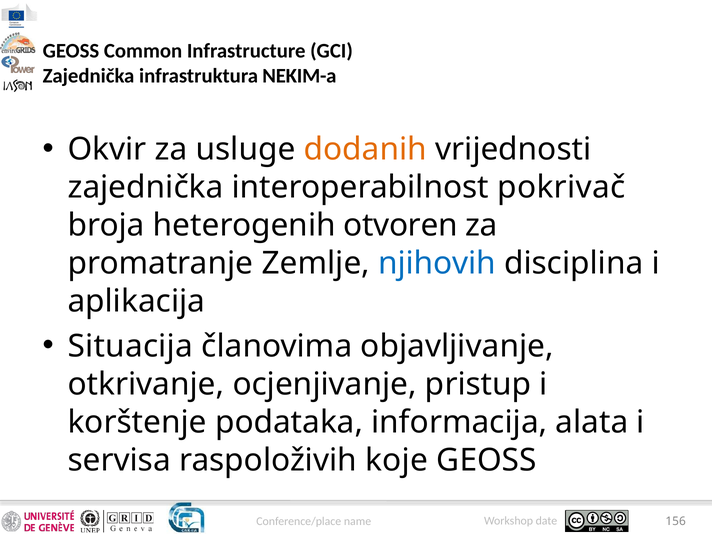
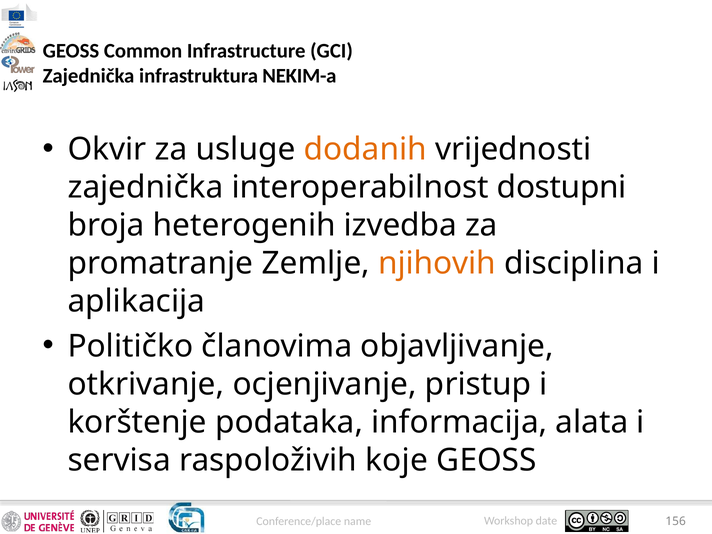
pokrivač: pokrivač -> dostupni (562, 187)
otvoren: otvoren -> izvedba (400, 225)
njihovih colour: blue -> orange (437, 263)
Situacija: Situacija -> Političko (130, 346)
